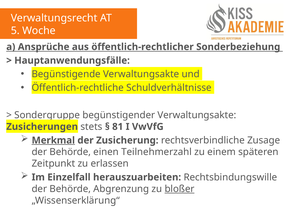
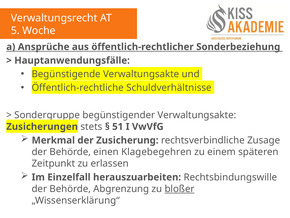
81: 81 -> 51 (118, 126)
Merkmal underline: present -> none (53, 140)
Teilnehmerzahl: Teilnehmerzahl -> Klagebegehren (156, 152)
